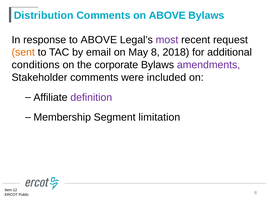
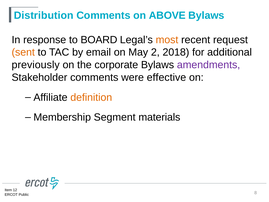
to ABOVE: ABOVE -> BOARD (99, 40)
most colour: purple -> orange (167, 40)
May 8: 8 -> 2 (155, 52)
conditions: conditions -> previously (36, 65)
included: included -> effective (166, 77)
definition colour: purple -> orange (91, 97)
limitation: limitation -> materials (159, 117)
